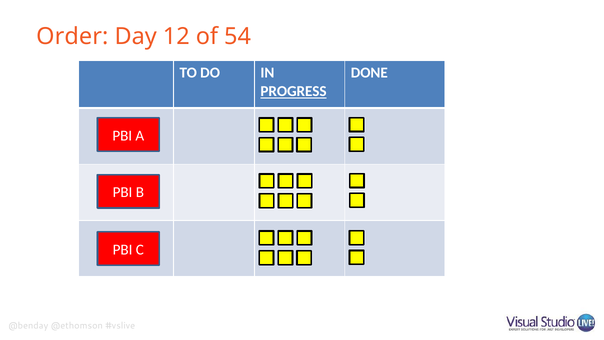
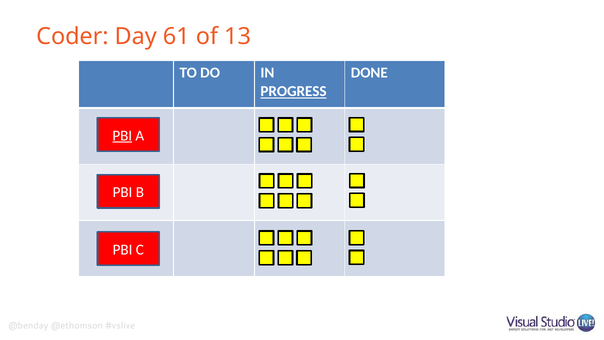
Order: Order -> Coder (72, 36)
12: 12 -> 61 (176, 36)
54: 54 -> 13 (238, 36)
PBI underline: none -> present (122, 136)
